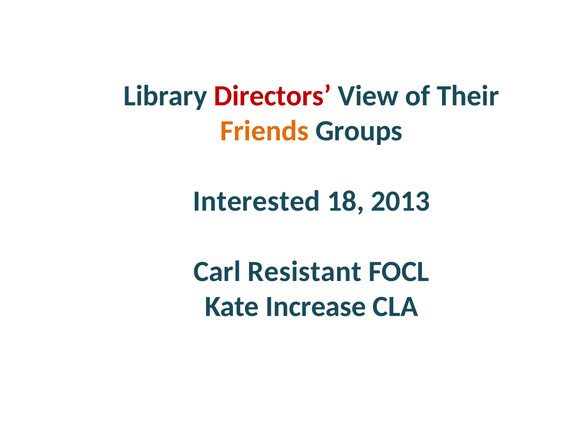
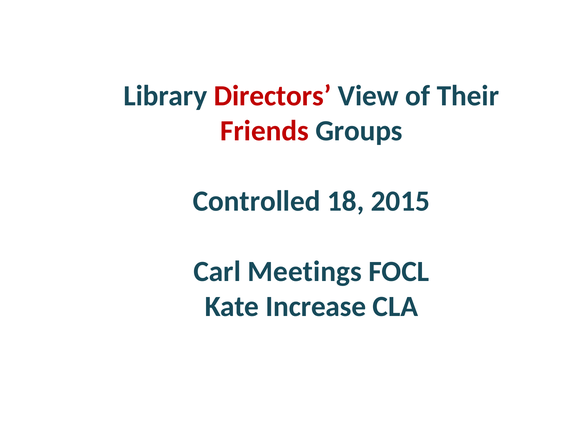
Friends colour: orange -> red (264, 131)
Interested: Interested -> Controlled (257, 201)
2013: 2013 -> 2015 (400, 201)
Resistant: Resistant -> Meetings (305, 271)
